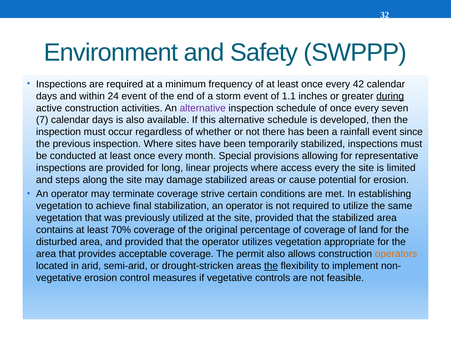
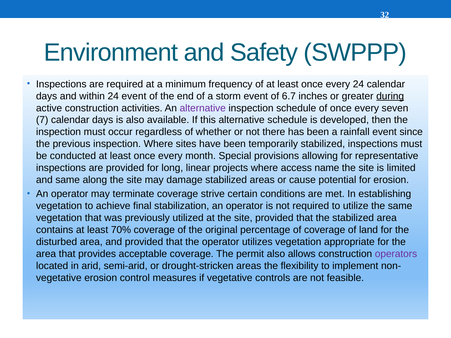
every 42: 42 -> 24 (358, 84)
1.1: 1.1 -> 6.7 (289, 96)
access every: every -> name (327, 168)
and steps: steps -> same (68, 180)
operators colour: orange -> purple (396, 254)
the underline: present -> none (271, 266)
